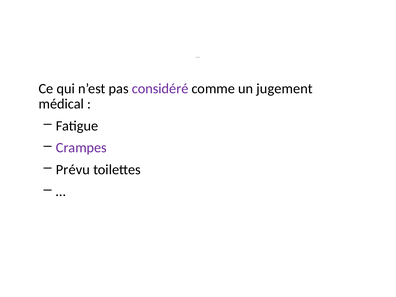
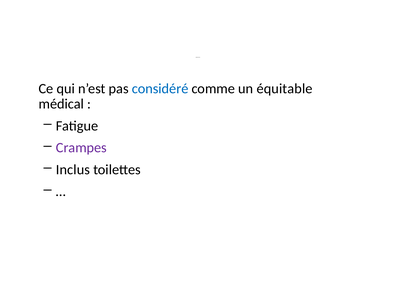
considéré colour: purple -> blue (160, 89)
jugement: jugement -> équitable (285, 89)
Prévu: Prévu -> Inclus (73, 170)
